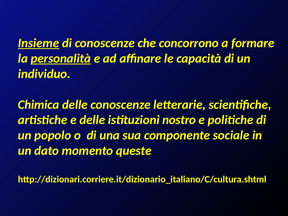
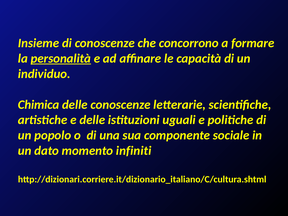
Insieme underline: present -> none (39, 43)
nostro: nostro -> uguali (179, 120)
queste: queste -> infiniti (134, 151)
